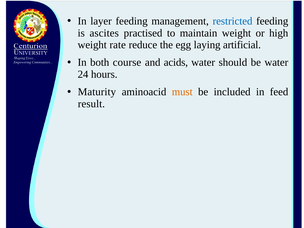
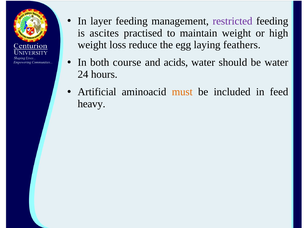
restricted colour: blue -> purple (233, 21)
rate: rate -> loss (118, 45)
artificial: artificial -> feathers (242, 45)
Maturity: Maturity -> Artificial (97, 92)
result: result -> heavy (92, 104)
